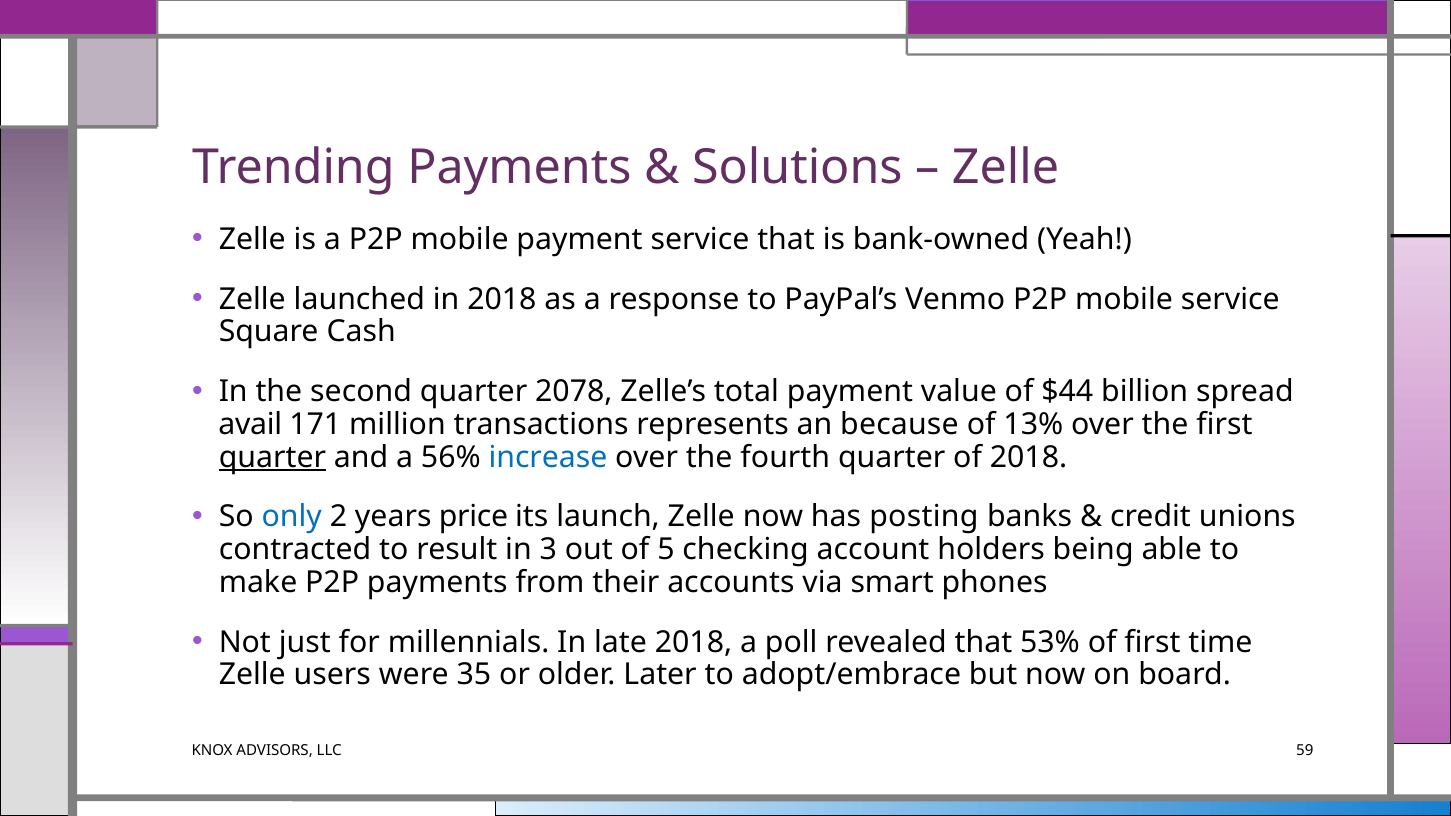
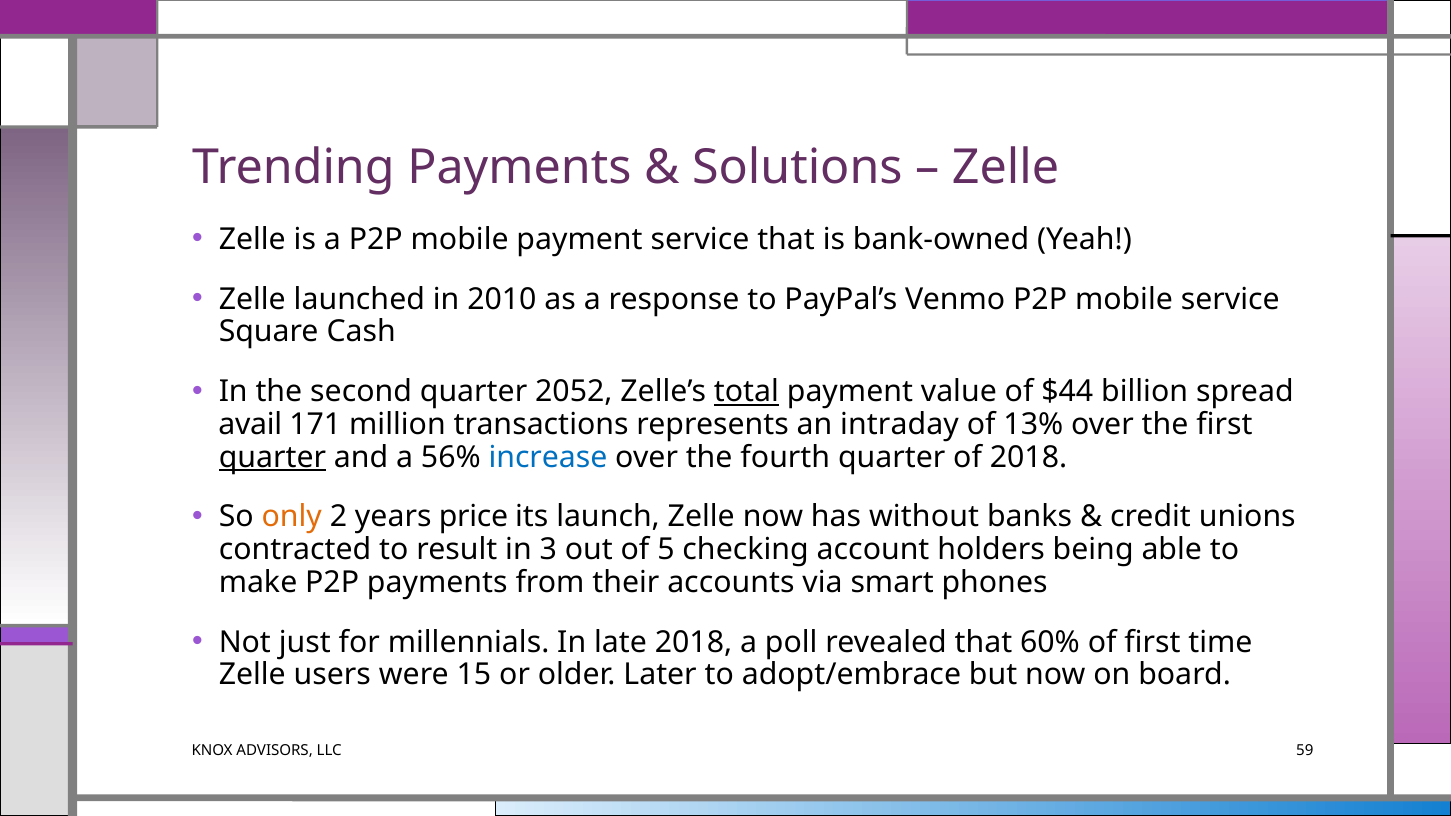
in 2018: 2018 -> 2010 (502, 299)
2078: 2078 -> 2052 (574, 392)
total underline: none -> present (746, 392)
because: because -> intraday (900, 425)
only colour: blue -> orange (292, 517)
posting: posting -> without (924, 517)
53%: 53% -> 60% (1050, 642)
35: 35 -> 15 (474, 675)
